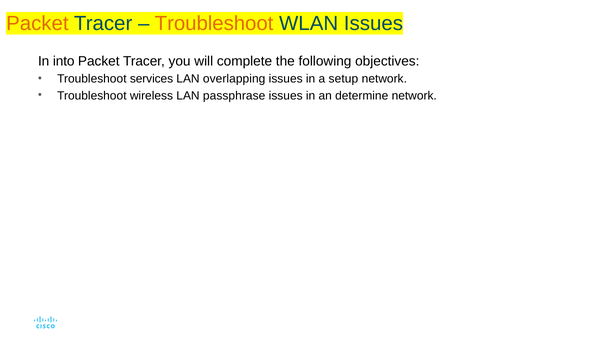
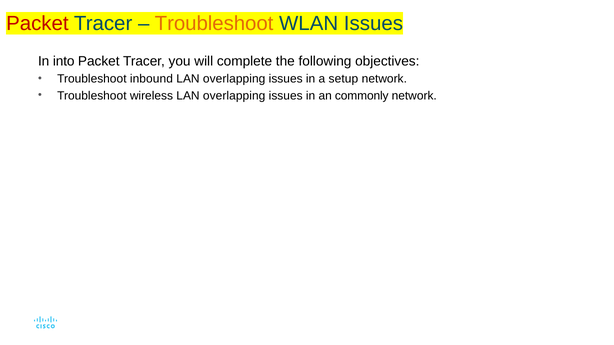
Packet colour: orange -> red (37, 24)
services: services -> inbound (151, 79)
wireless LAN passphrase: passphrase -> overlapping (234, 96)
determine: determine -> commonly (362, 96)
